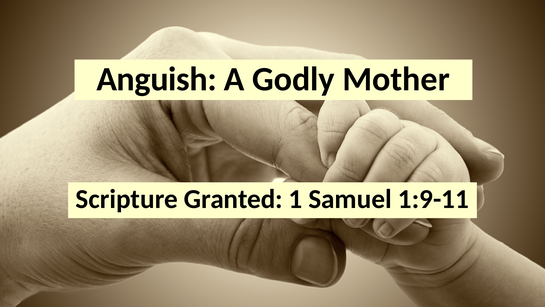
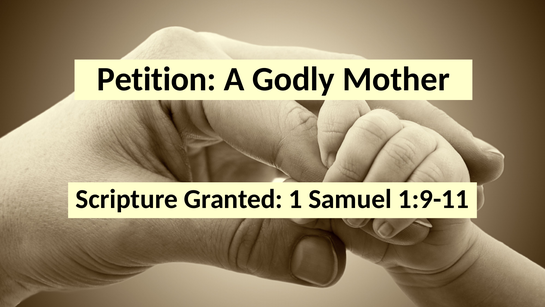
Anguish: Anguish -> Petition (157, 79)
